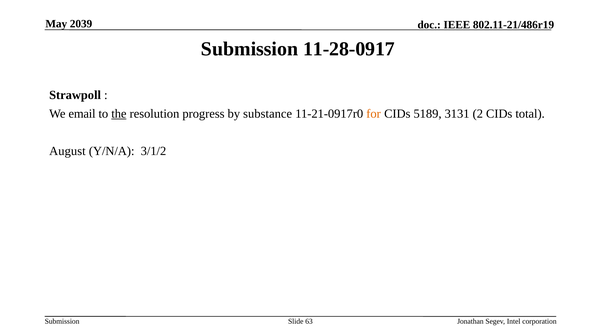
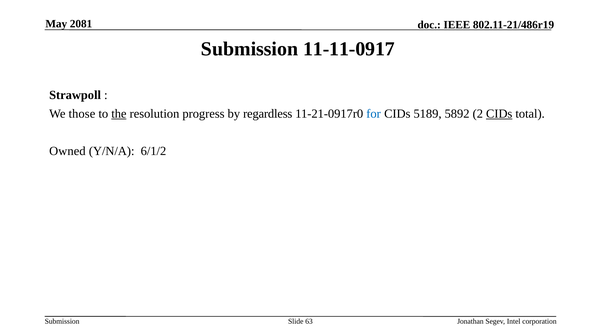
2039: 2039 -> 2081 (81, 24)
11-28-0917: 11-28-0917 -> 11-11-0917 (349, 49)
email: email -> those (82, 114)
substance: substance -> regardless (268, 114)
for colour: orange -> blue (374, 114)
3131: 3131 -> 5892 (457, 114)
CIDs underline: none -> present (499, 114)
August: August -> Owned (67, 151)
3/1/2: 3/1/2 -> 6/1/2 (153, 151)
